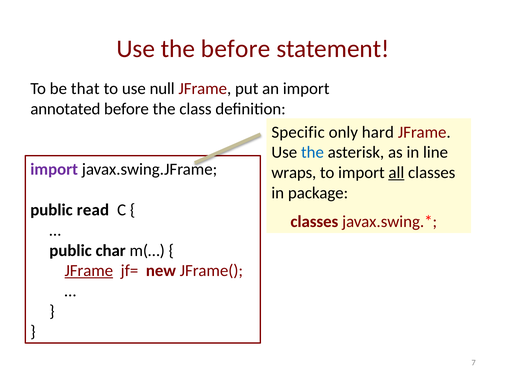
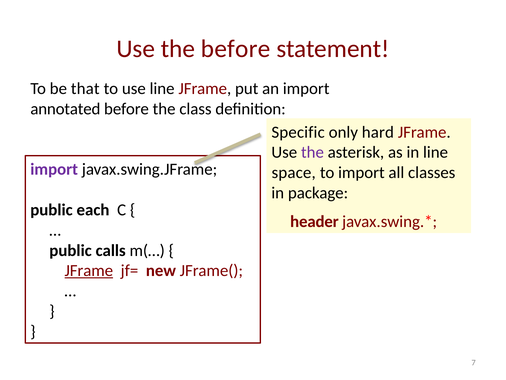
use null: null -> line (162, 88)
the colour: blue -> purple (312, 152)
wraps: wraps -> space (294, 172)
all underline: present -> none (396, 172)
read: read -> each (93, 210)
classes: classes -> header (314, 221)
char: char -> calls (111, 250)
